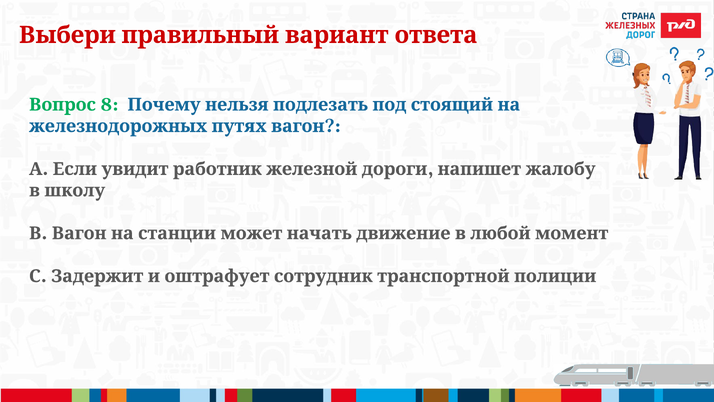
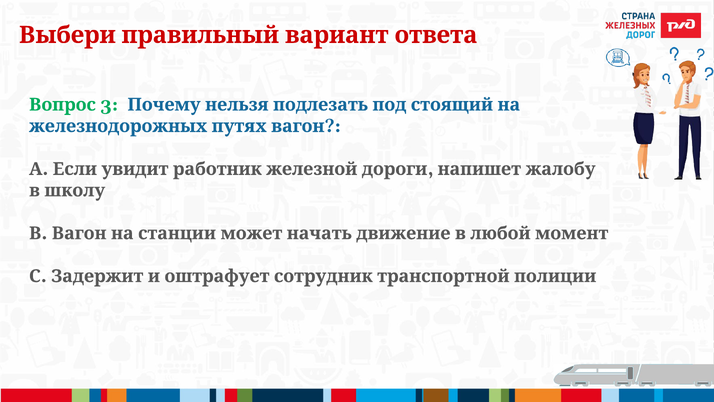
8: 8 -> 3 (109, 105)
